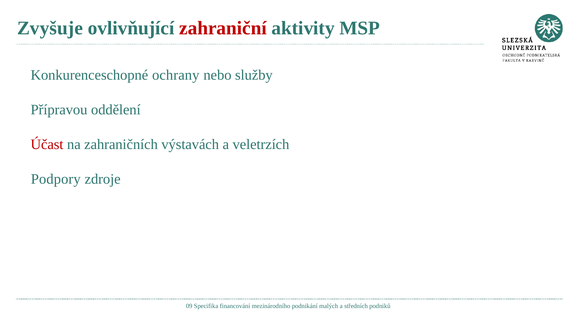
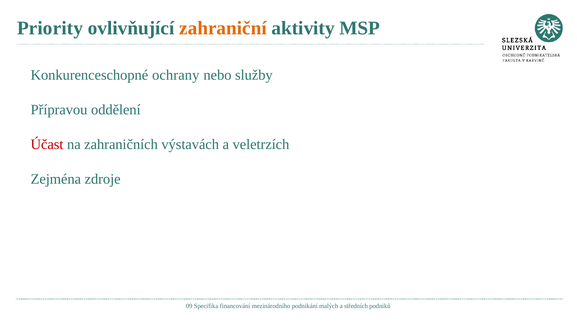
Zvyšuje: Zvyšuje -> Priority (50, 28)
zahraniční colour: red -> orange (223, 28)
Podpory: Podpory -> Zejména (56, 179)
